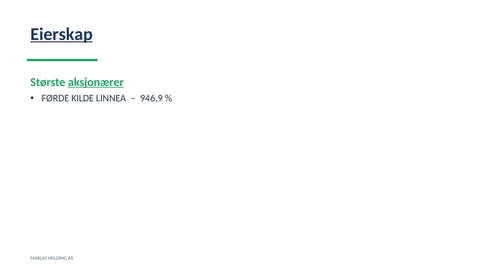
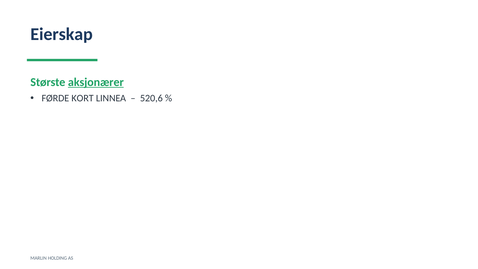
Eierskap underline: present -> none (62, 34)
KILDE: KILDE -> KORT (83, 98)
946,9: 946,9 -> 520,6 (151, 98)
